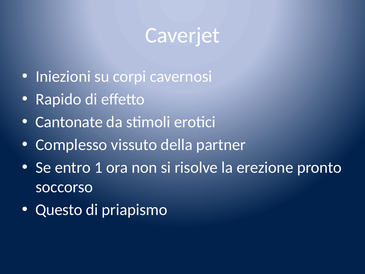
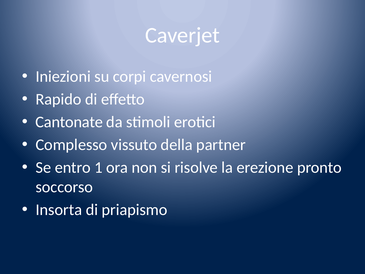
Questo: Questo -> Insorta (59, 210)
